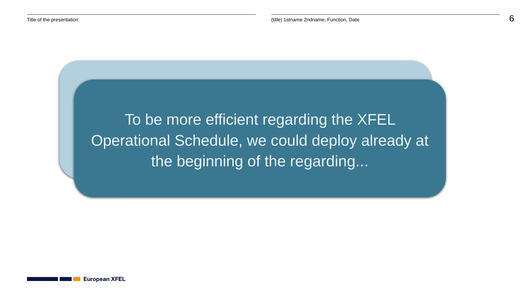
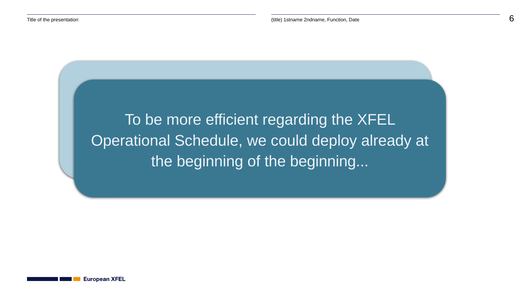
of the regarding: regarding -> beginning (329, 162)
